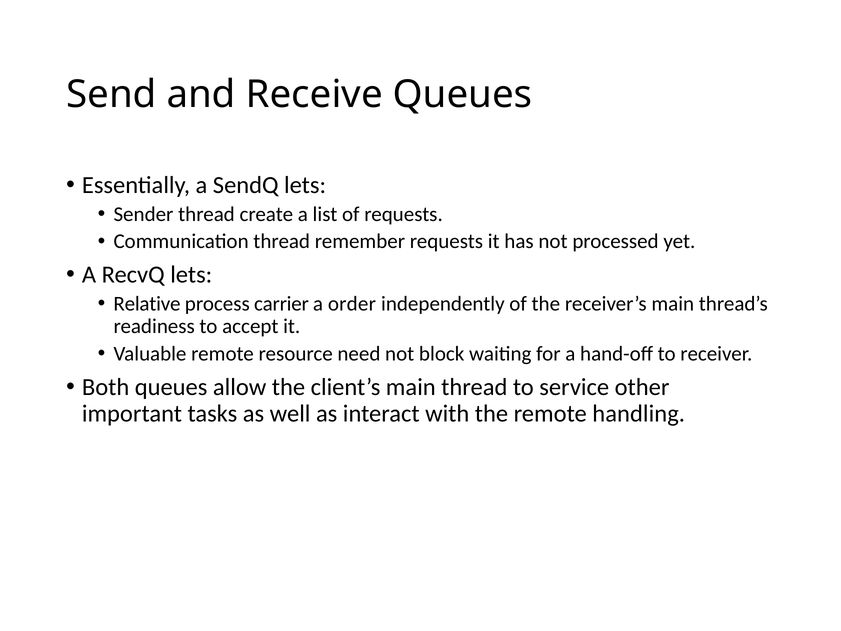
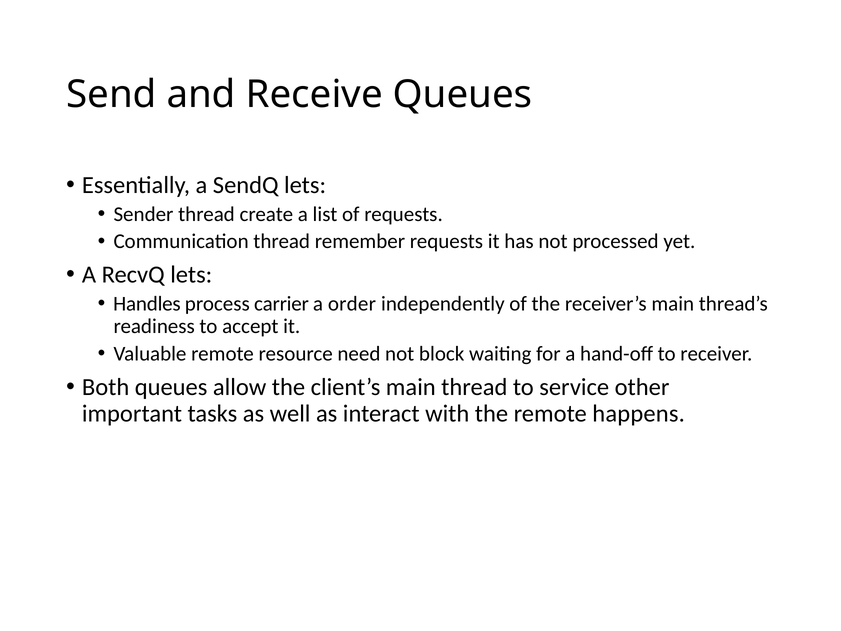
Relative: Relative -> Handles (147, 304)
handling: handling -> happens (639, 413)
